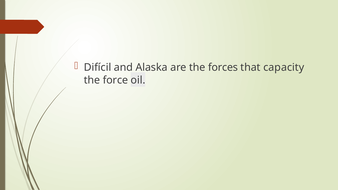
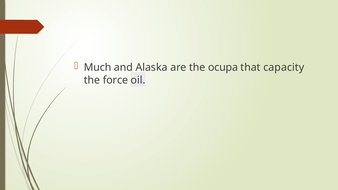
Difícil: Difícil -> Much (98, 67)
forces: forces -> ocupa (223, 67)
